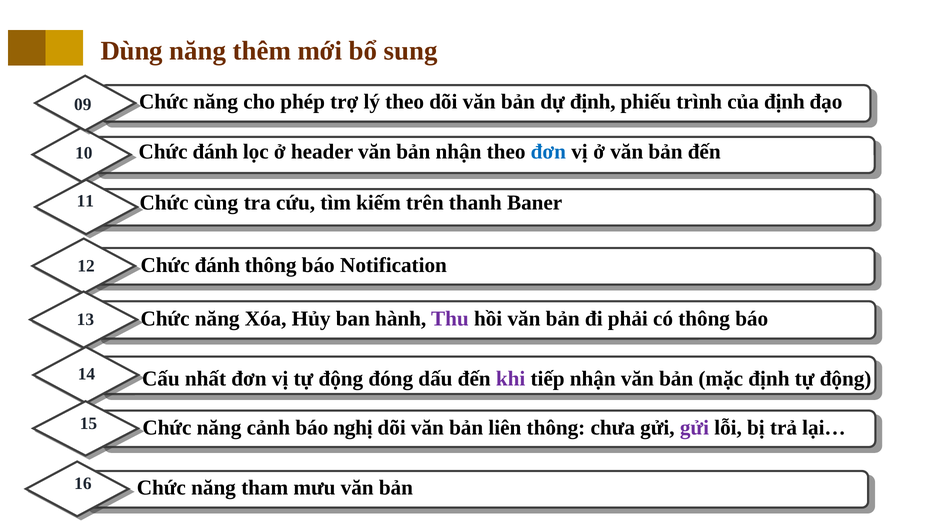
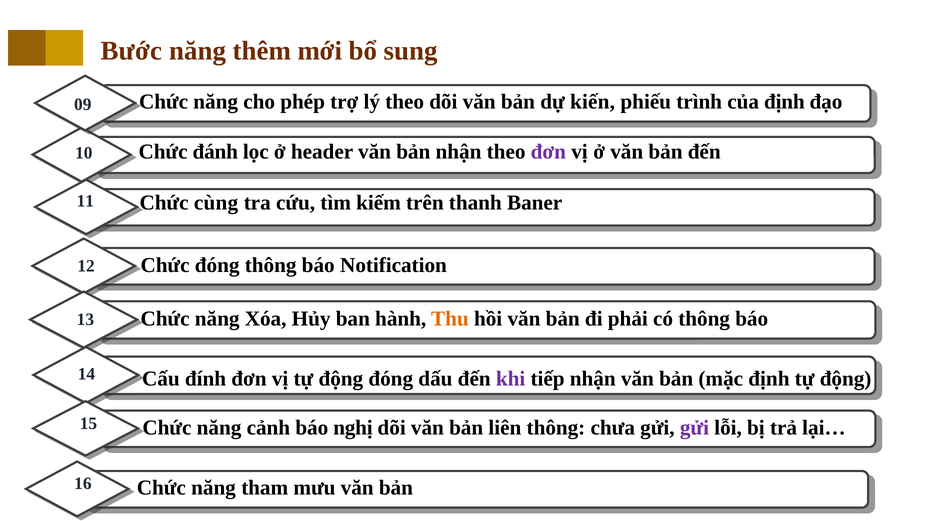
Dùng: Dùng -> Bước (131, 51)
dự định: định -> kiến (593, 102)
đơn colour: blue -> purple (548, 151)
đánh: đánh -> đóng (217, 265)
Thu colour: purple -> orange (450, 318)
nhất: nhất -> đính (206, 378)
